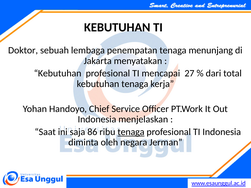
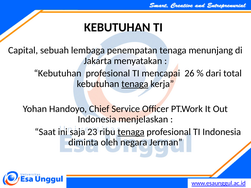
Doktor: Doktor -> Capital (23, 50)
27: 27 -> 26 (189, 73)
tenaga underline: none -> present (135, 84)
86: 86 -> 23 (92, 132)
